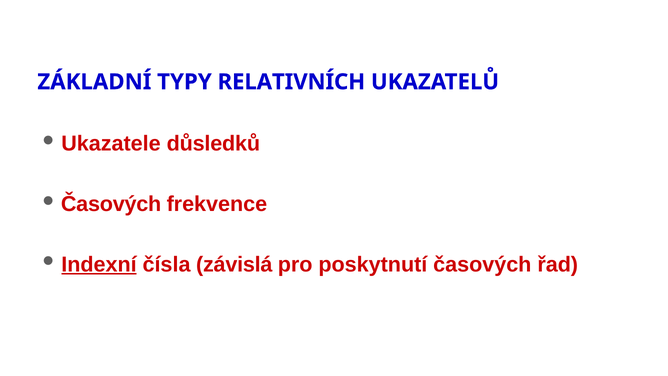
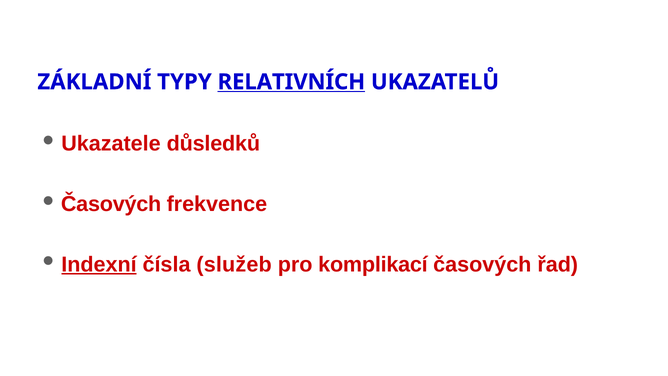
RELATIVNÍCH underline: none -> present (291, 82)
závislá: závislá -> služeb (234, 264)
poskytnutí: poskytnutí -> komplikací (373, 264)
